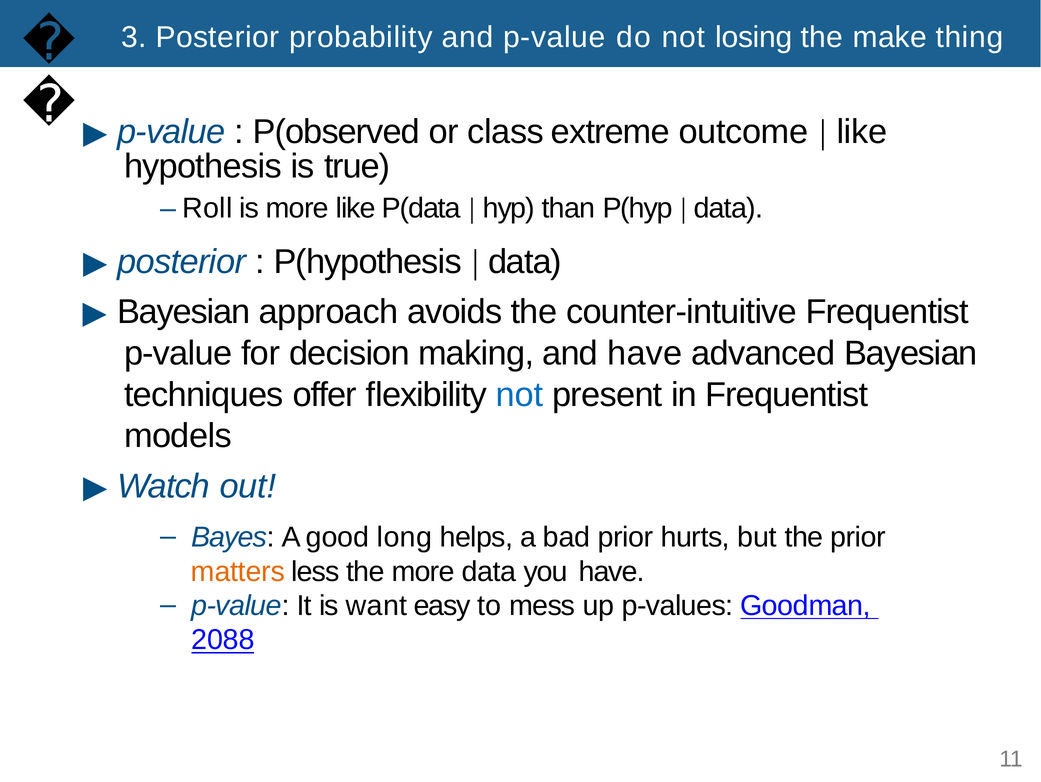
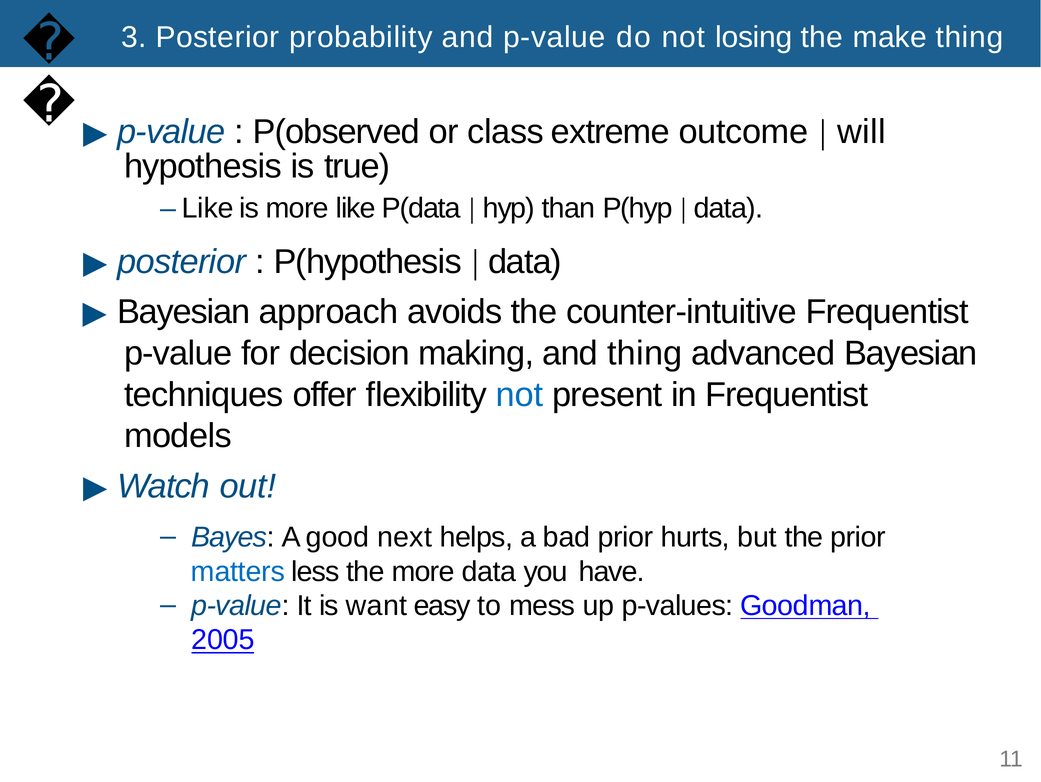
like: like -> will (862, 132)
Roll: Roll -> Like (208, 208)
and have: have -> thing (645, 353)
long: long -> next (405, 537)
matters colour: orange -> blue (238, 571)
2088: 2088 -> 2005 (223, 640)
